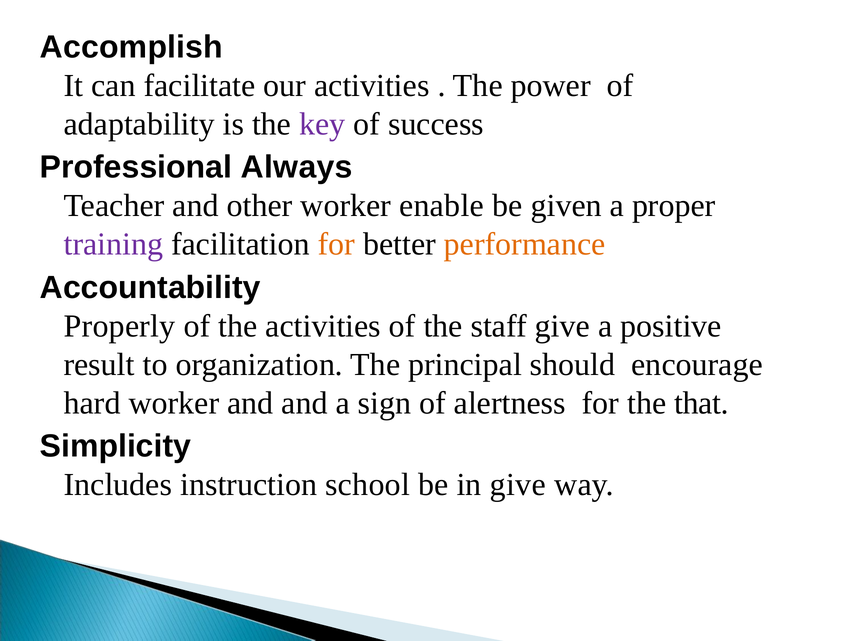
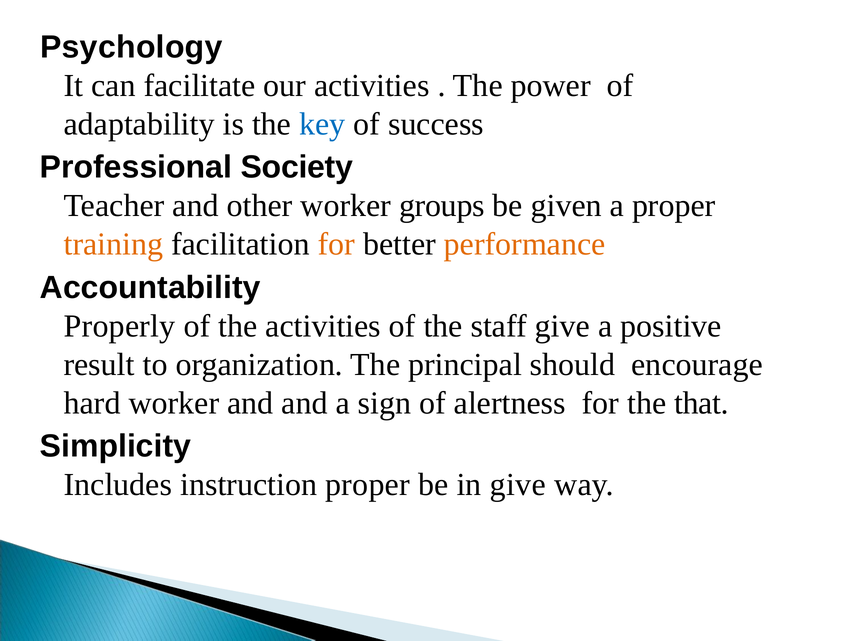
Accomplish: Accomplish -> Psychology (131, 47)
key colour: purple -> blue (322, 124)
Always: Always -> Society (297, 167)
enable: enable -> groups (442, 206)
training colour: purple -> orange (113, 244)
instruction school: school -> proper (368, 484)
